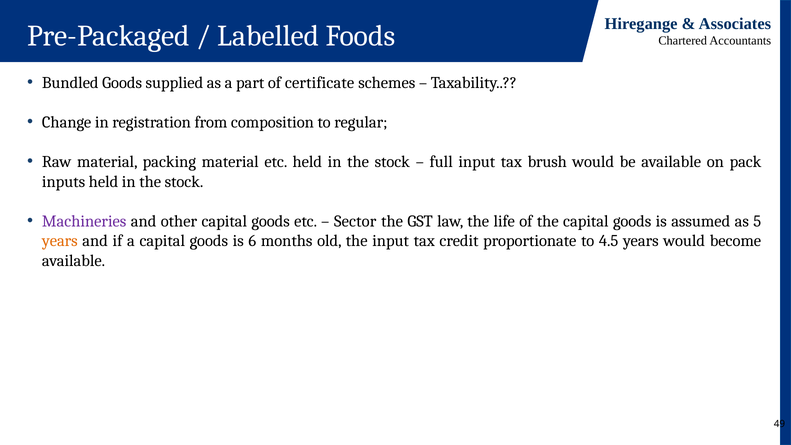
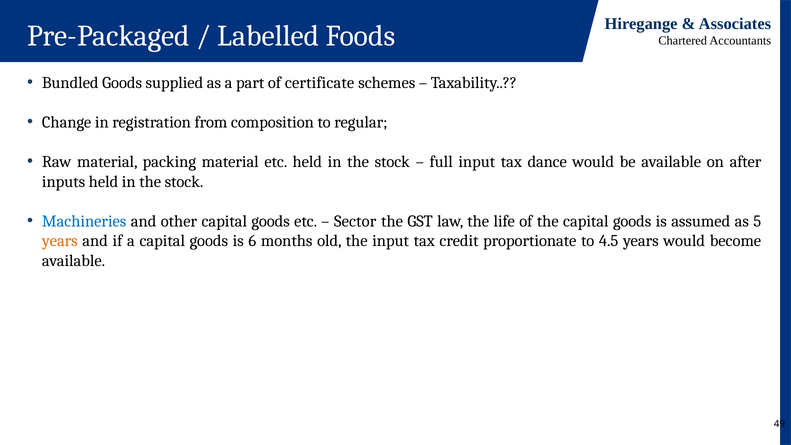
brush: brush -> dance (547, 162)
pack: pack -> after (745, 162)
Machineries colour: purple -> blue (84, 221)
